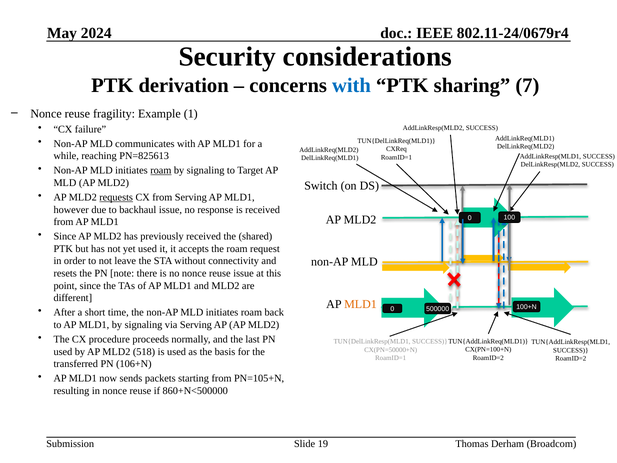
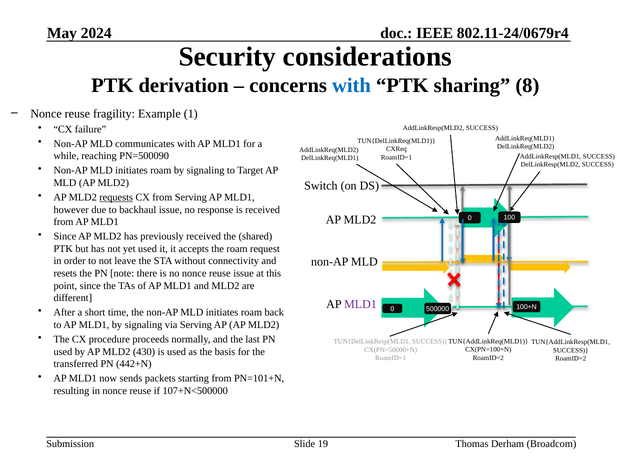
7: 7 -> 8 (527, 85)
PN=825613: PN=825613 -> PN=500090 (144, 156)
roam underline: present -> none (161, 170)
MLD1 colour: orange -> purple (360, 304)
518: 518 -> 430 (144, 351)
106+N: 106+N -> 442+N (134, 364)
PN=105+N: PN=105+N -> PN=101+N (259, 378)
860+N<500000: 860+N<500000 -> 107+N<500000 (195, 391)
